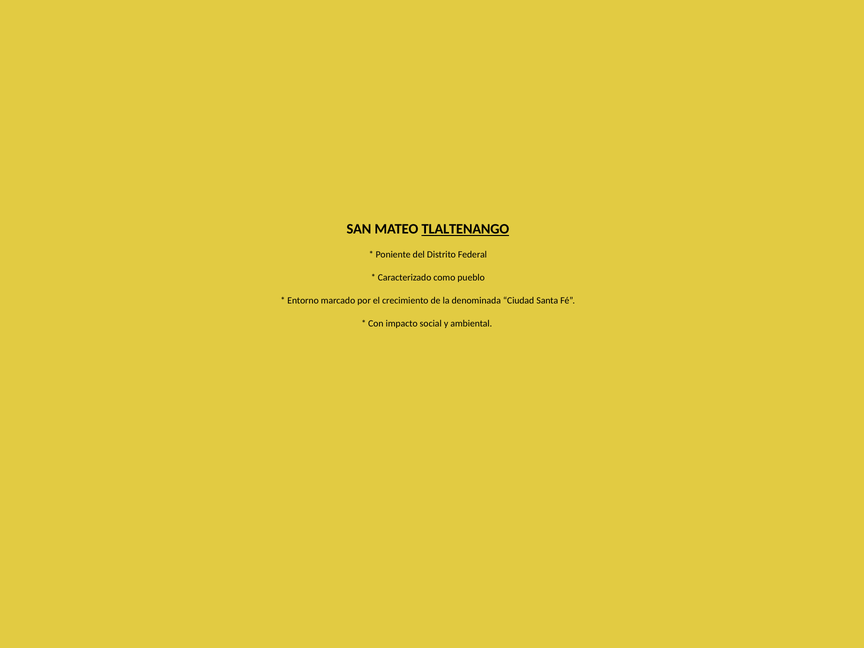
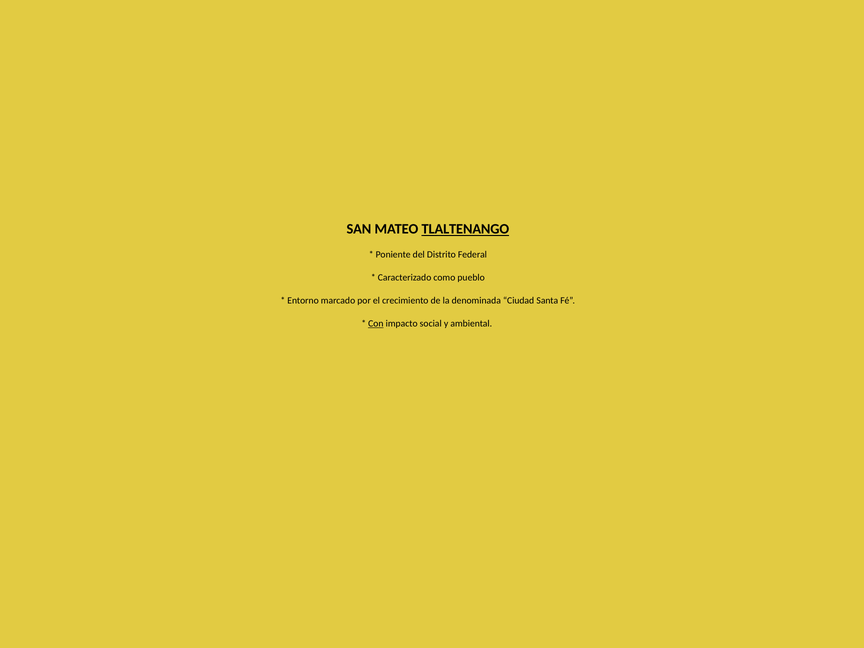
Con underline: none -> present (376, 324)
